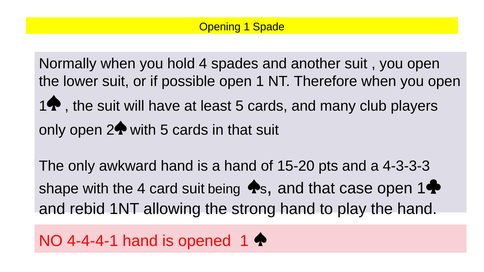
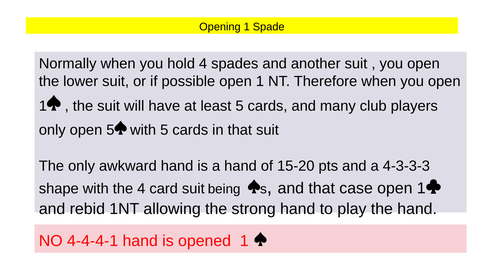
open 2: 2 -> 5 (110, 130)
